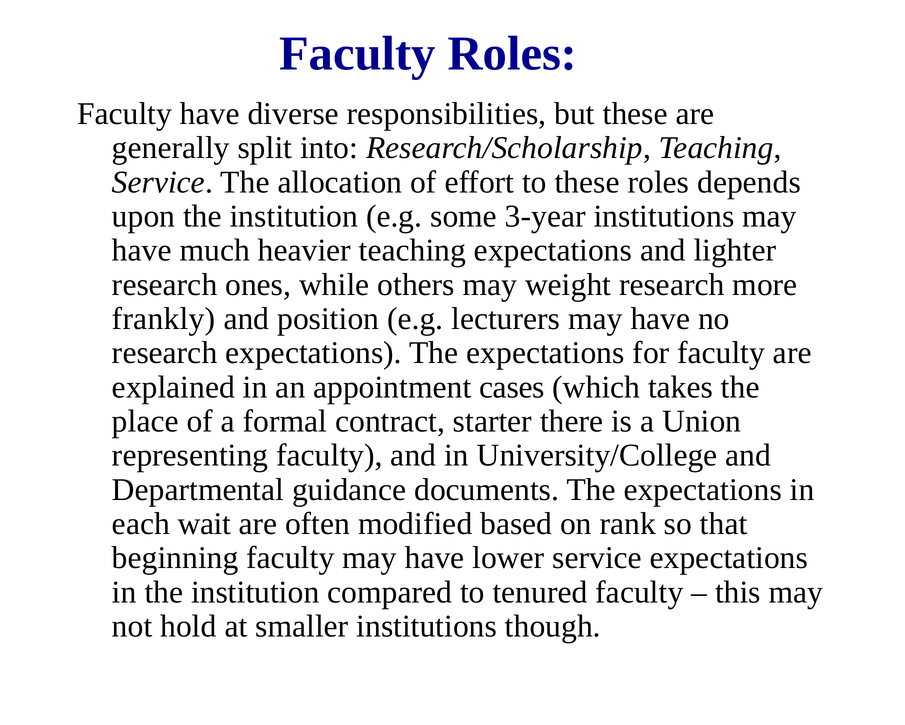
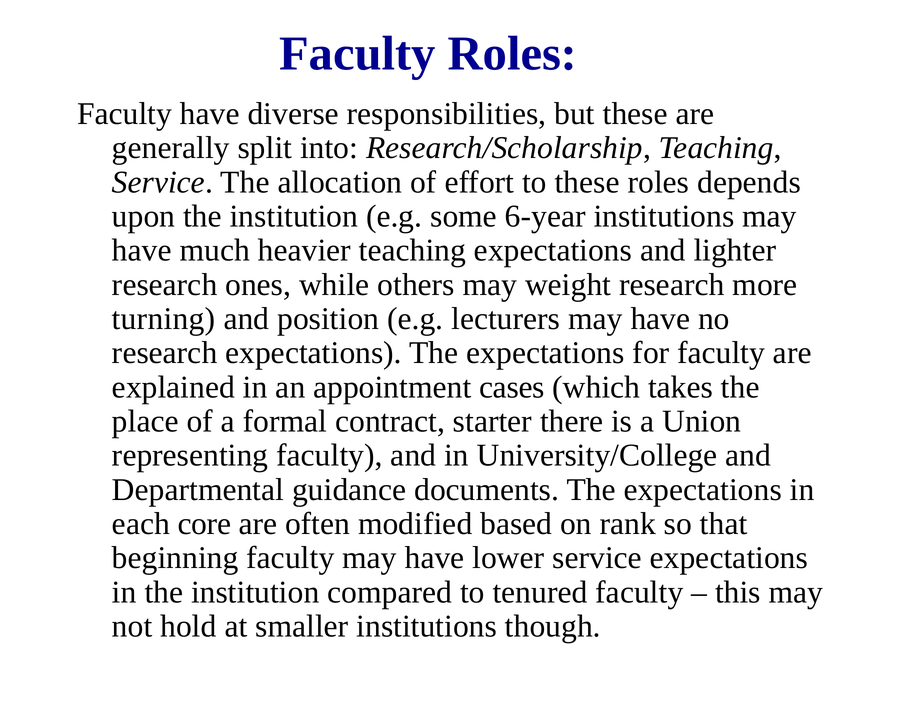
3-year: 3-year -> 6-year (545, 216)
frankly: frankly -> turning (164, 319)
wait: wait -> core (204, 523)
